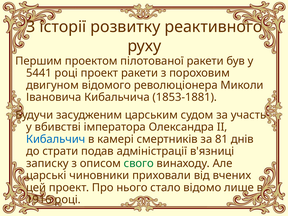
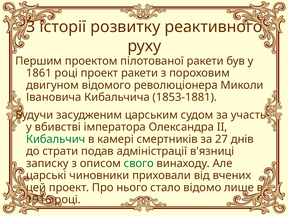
5441: 5441 -> 1861 (39, 73)
Кибальчич colour: blue -> green (56, 139)
81: 81 -> 27 (222, 139)
